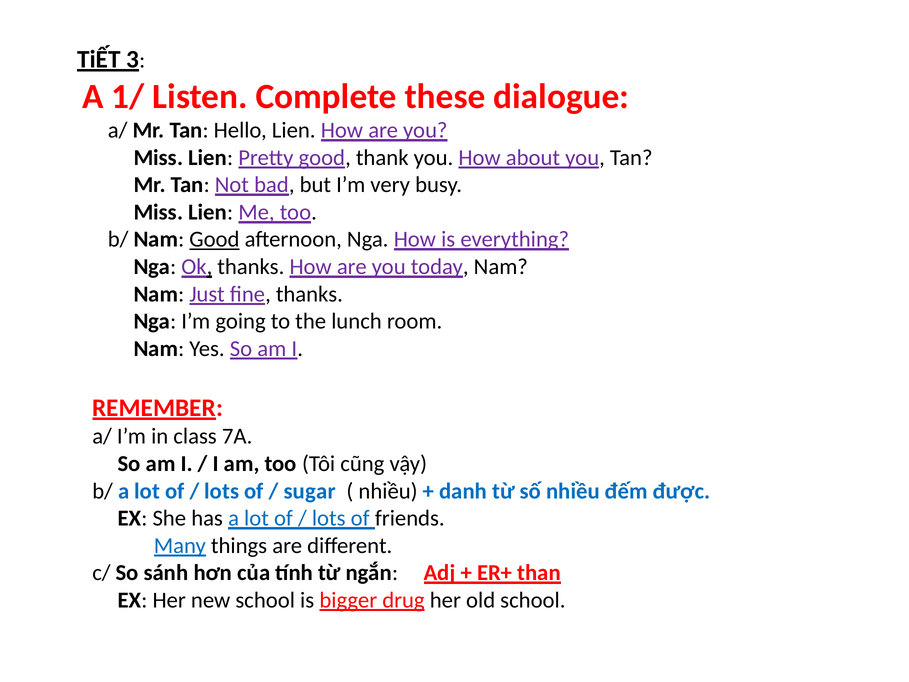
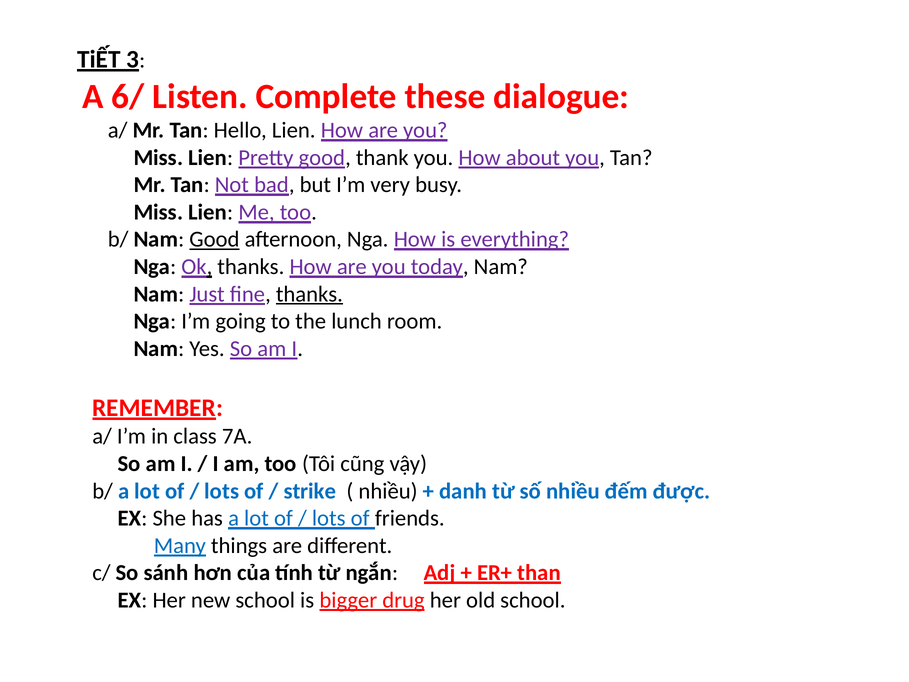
1/: 1/ -> 6/ (128, 96)
thanks underline: none -> present (309, 294)
sugar: sugar -> strike (310, 491)
